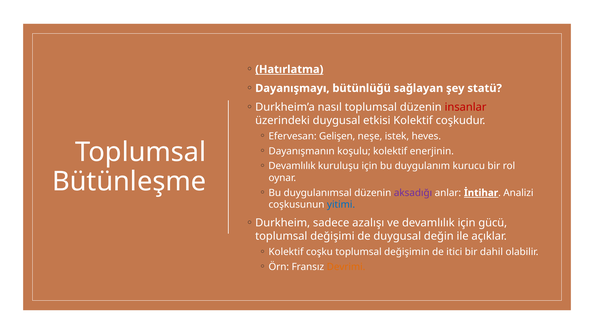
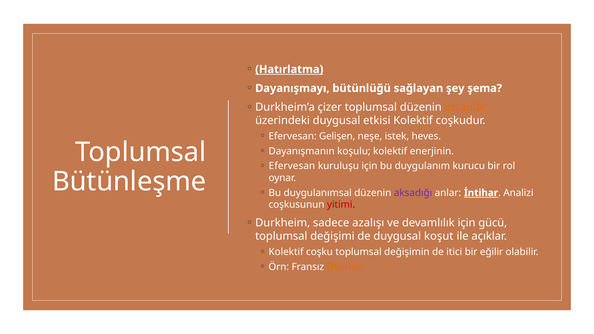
statü: statü -> şema (485, 88)
nasıl: nasıl -> çizer (330, 107)
insanlar colour: red -> orange (466, 107)
Devamlılık: Devamlılık -> Efervesan (292, 166)
yitimi colour: blue -> red (341, 205)
değin: değin -> koşut (439, 236)
dahil: dahil -> eğilir (492, 252)
